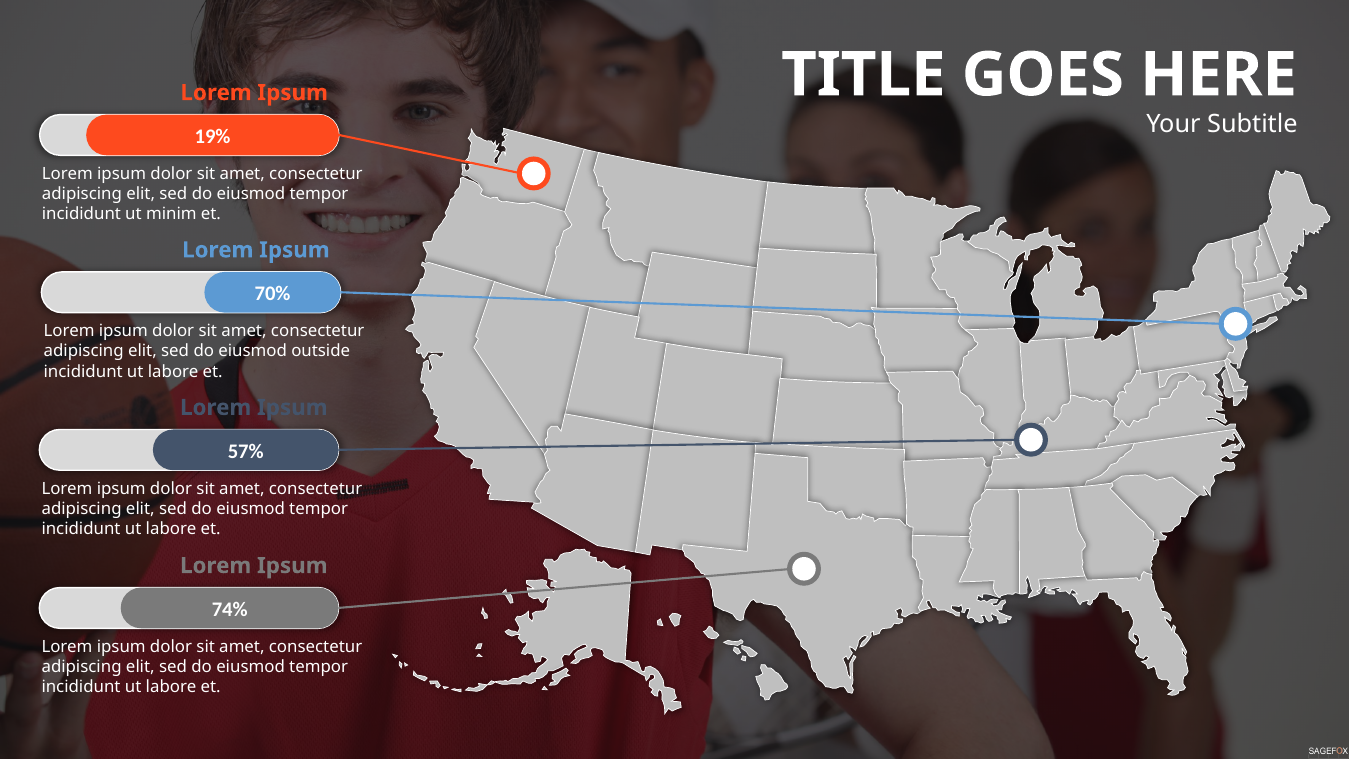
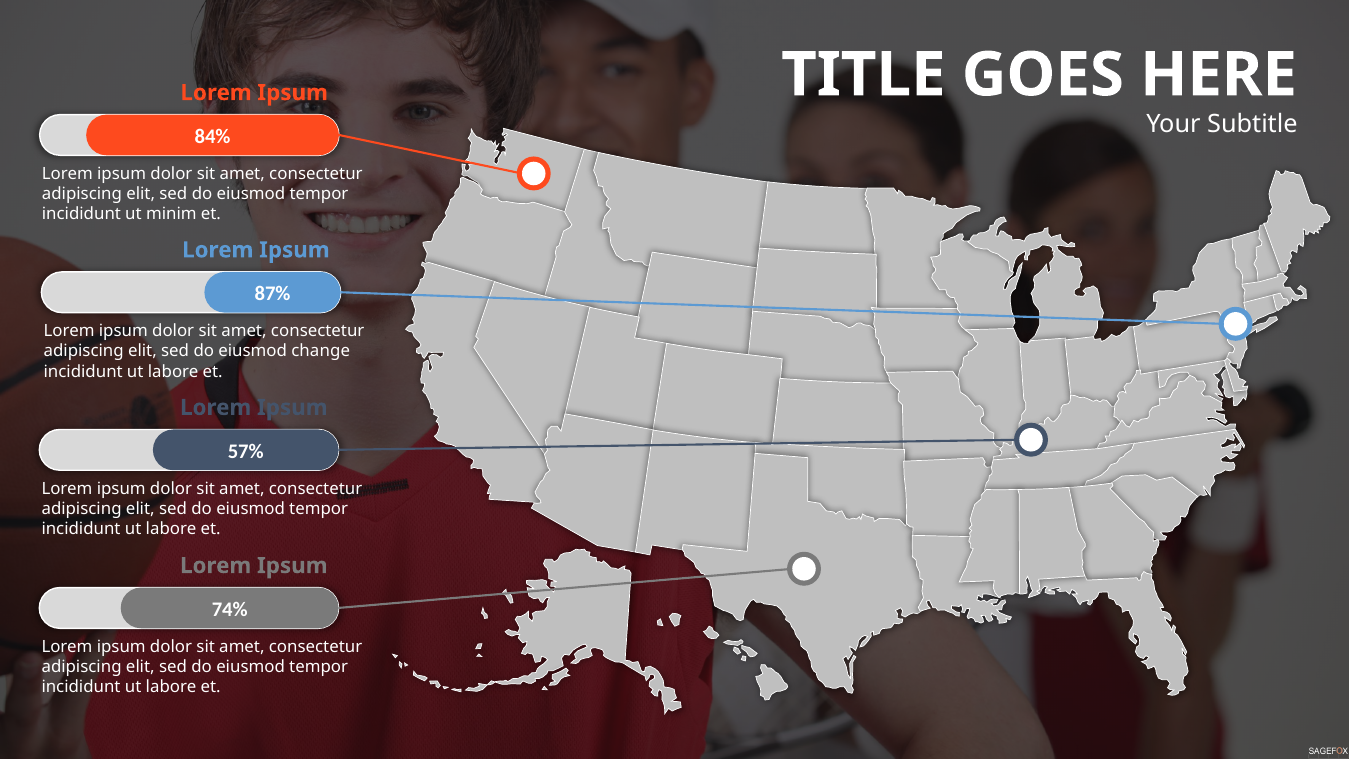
19%: 19% -> 84% (213, 136)
70%: 70% -> 87% (273, 294)
outside: outside -> change (321, 351)
